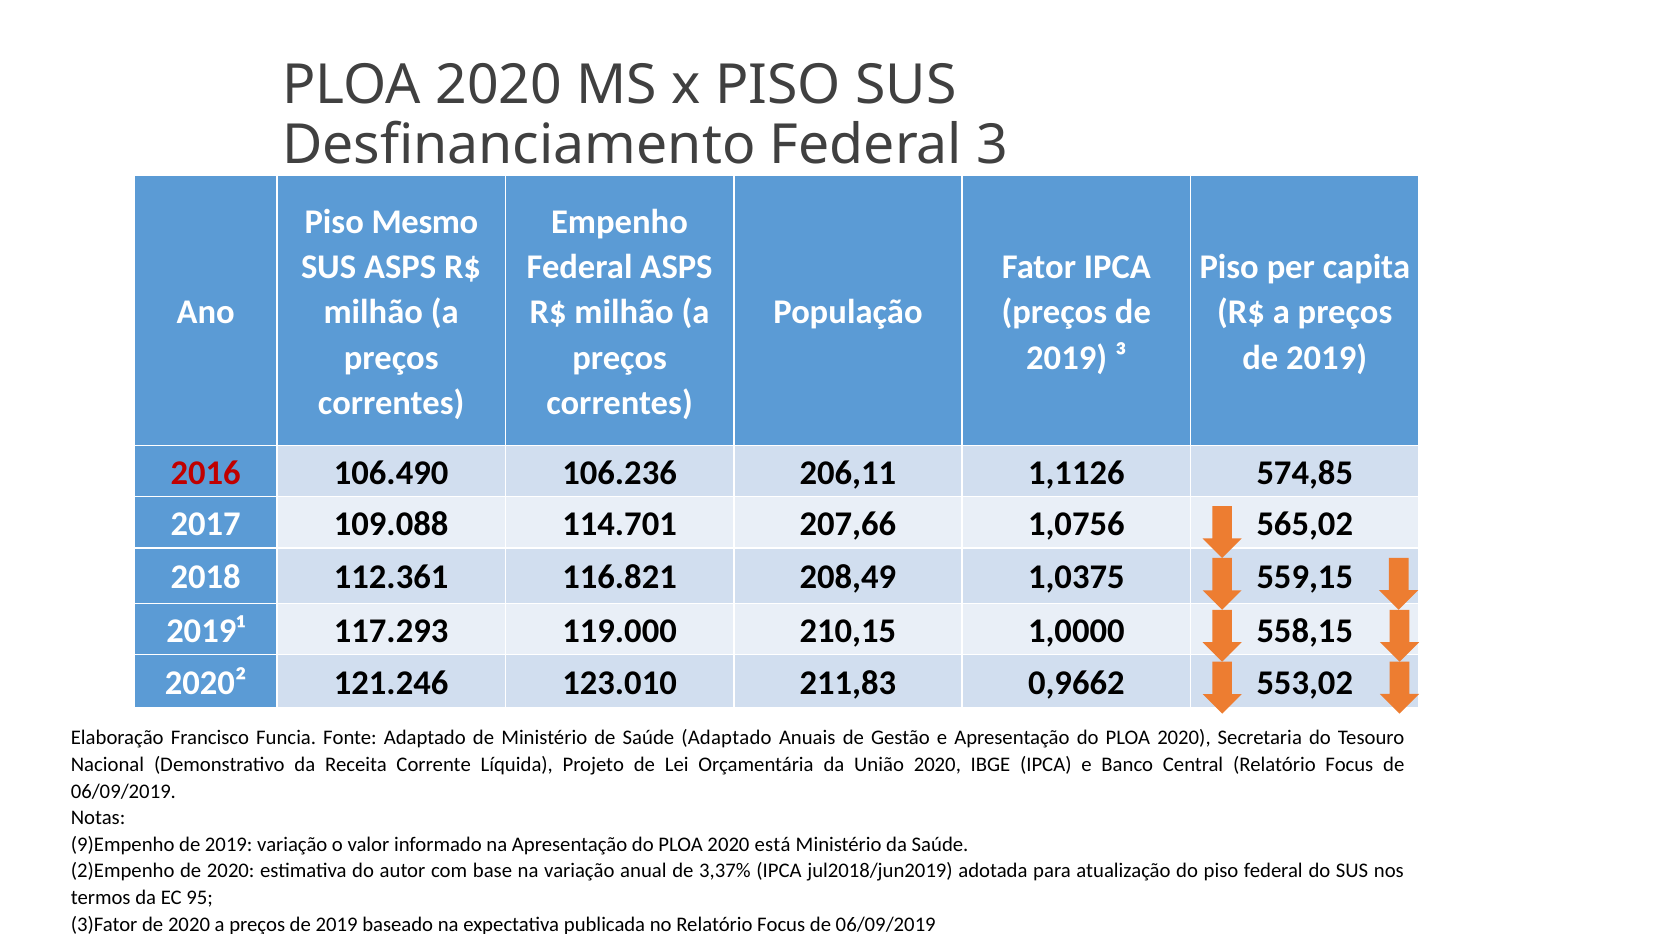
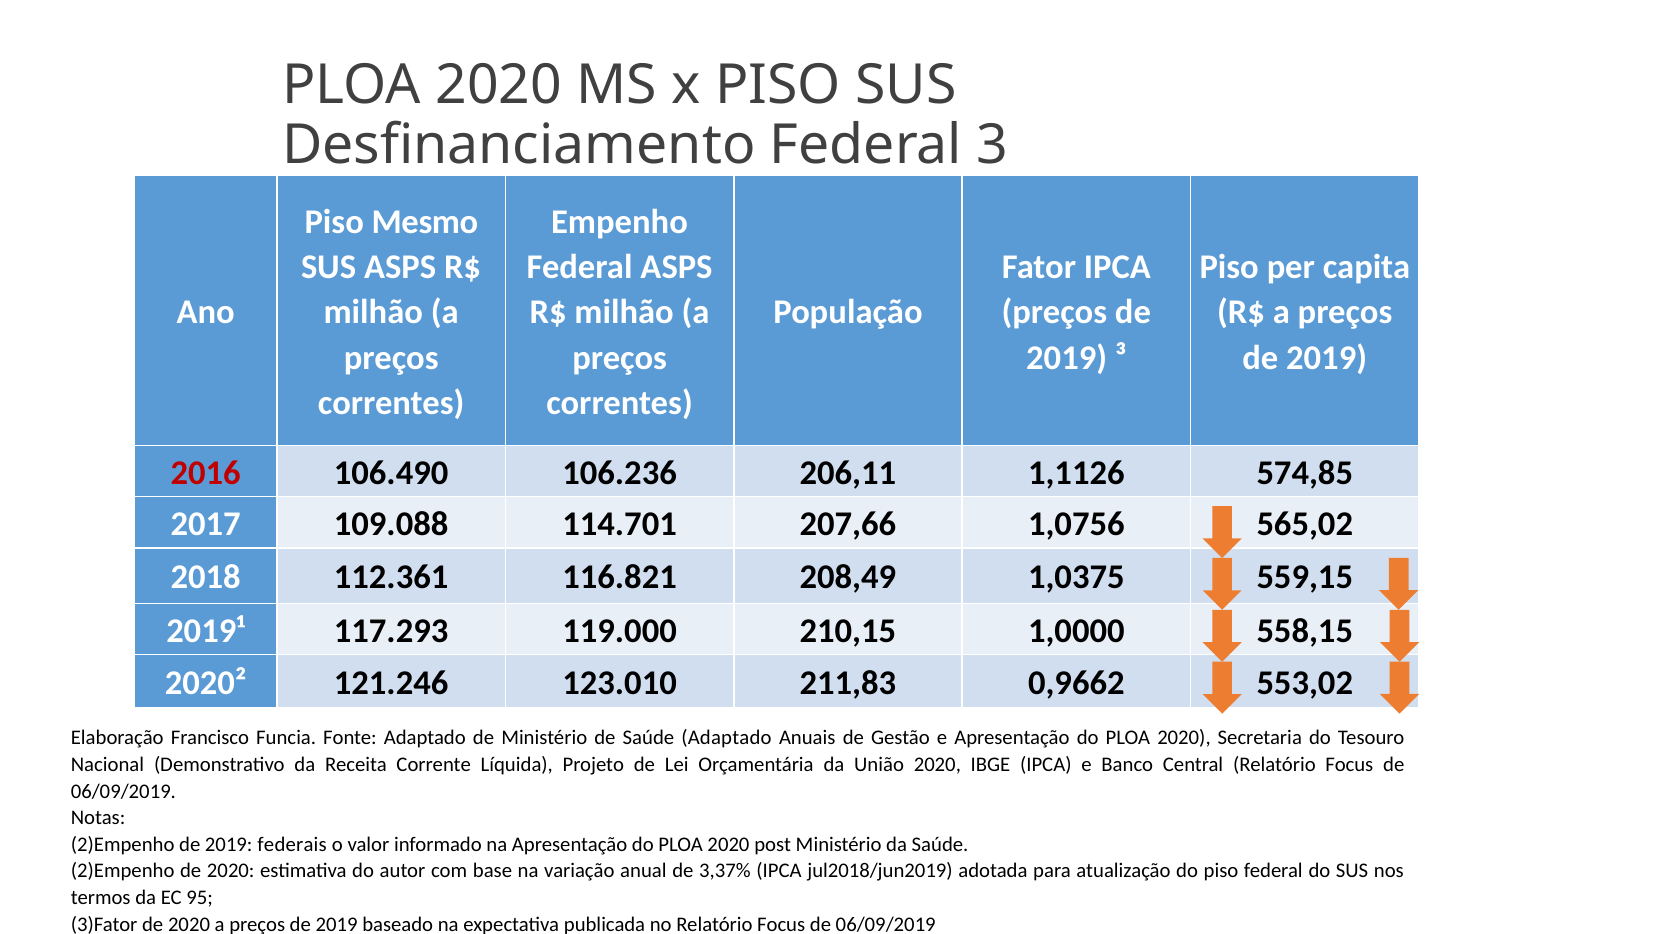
9)Empenho: 9)Empenho -> 2)Empenho (123, 844)
2019 variação: variação -> federais (292, 844)
está: está -> post (773, 844)
